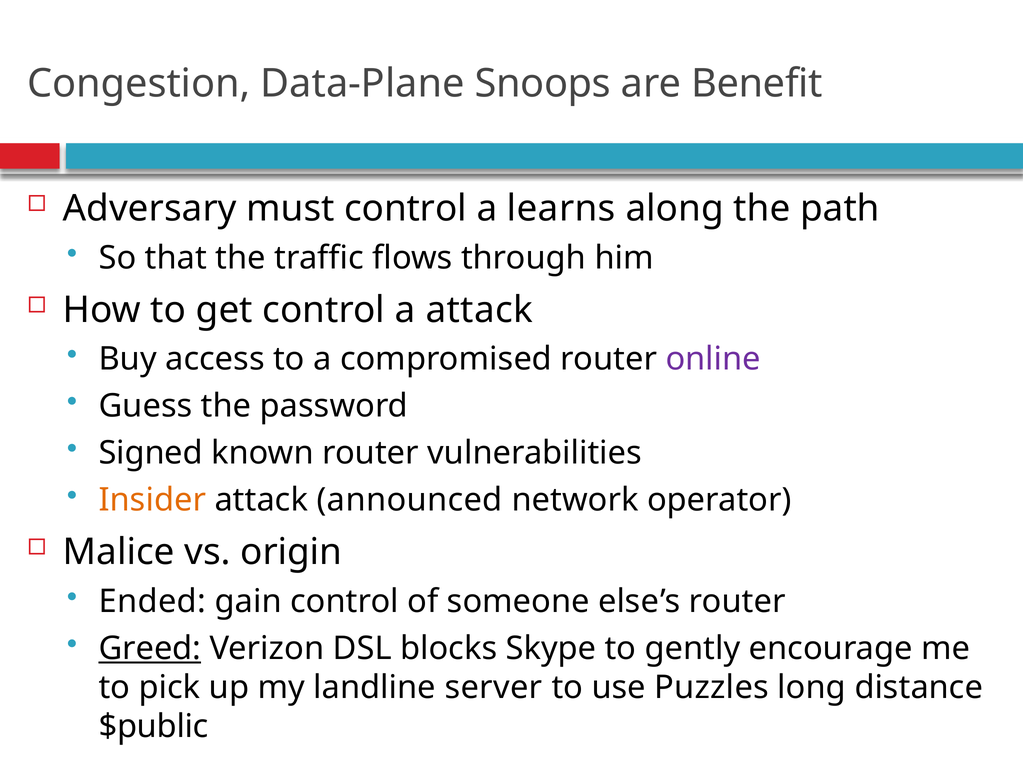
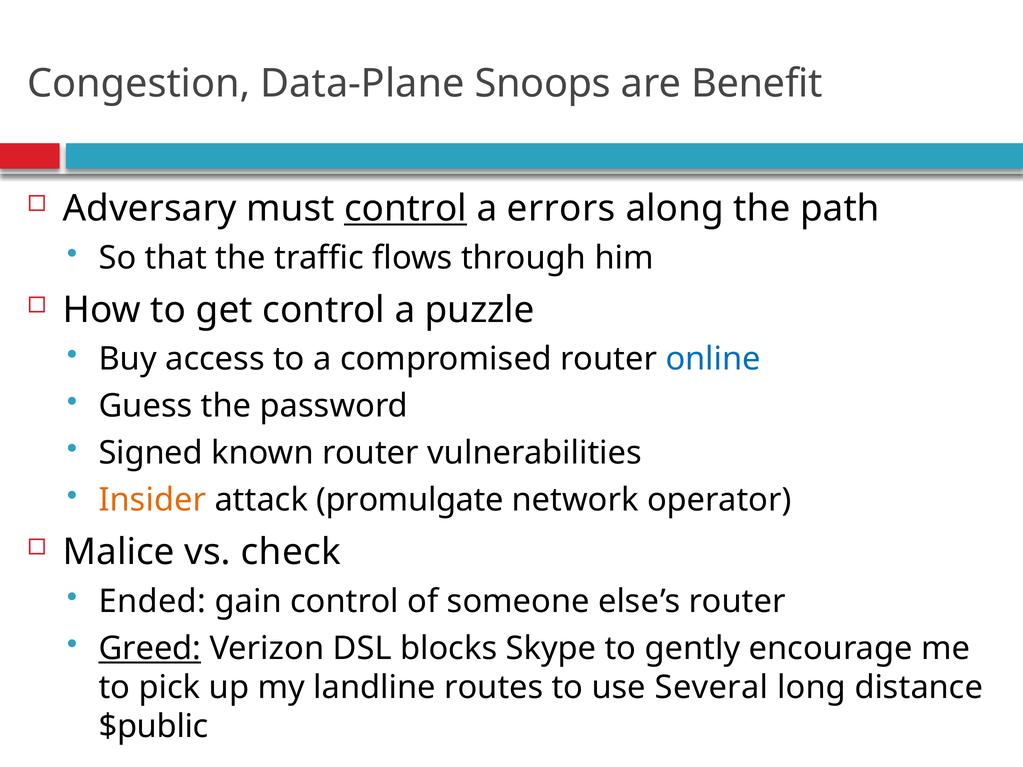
control underline: none -> present (406, 209)
learns: learns -> errors (561, 209)
a attack: attack -> puzzle (480, 310)
online colour: purple -> blue (713, 359)
announced: announced -> promulgate (410, 500)
origin: origin -> check (291, 552)
server: server -> routes (494, 688)
Puzzles: Puzzles -> Several (712, 688)
